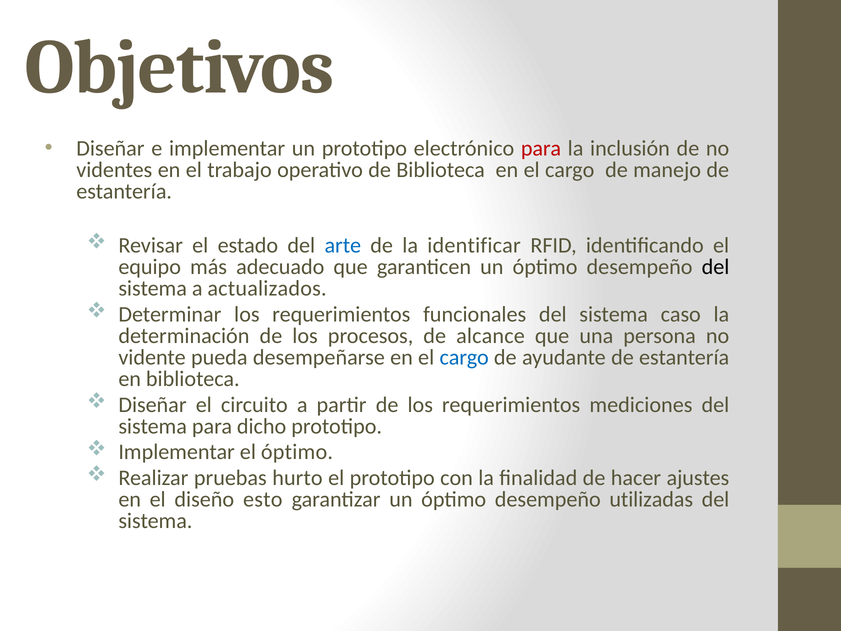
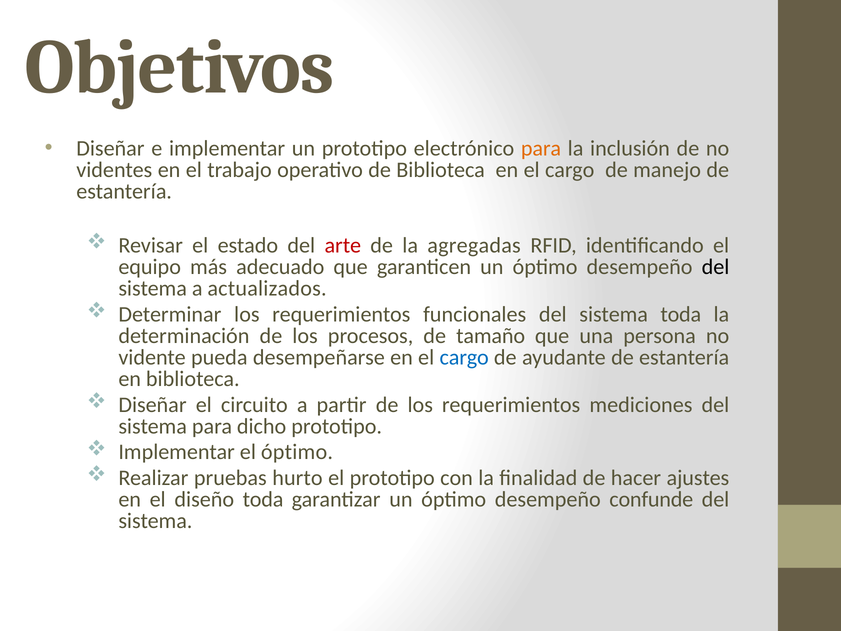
para colour: red -> orange (541, 148)
arte colour: blue -> red (343, 245)
identificar: identificar -> agregadas (474, 245)
sistema caso: caso -> toda (681, 314)
alcance: alcance -> tamaño (491, 336)
diseño esto: esto -> toda (263, 499)
utilizadas: utilizadas -> confunde (651, 499)
